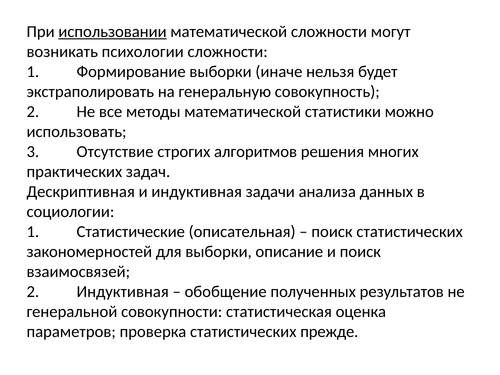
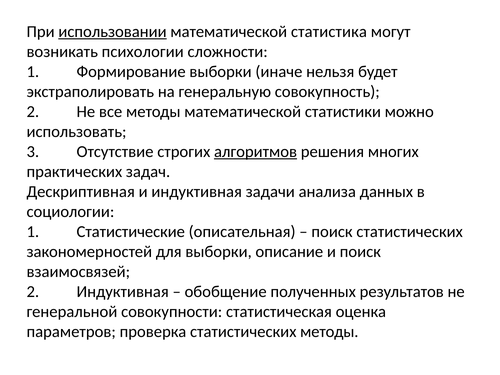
математической сложности: сложности -> статистика (329, 32)
алгоритмов underline: none -> present (256, 152)
статистических прежде: прежде -> методы (329, 332)
